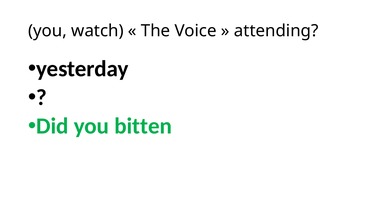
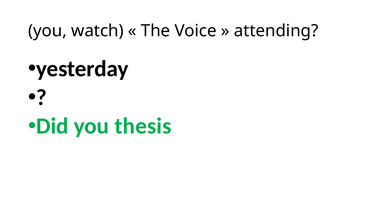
bitten: bitten -> thesis (143, 126)
